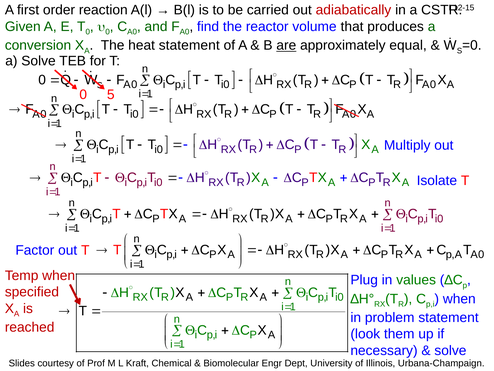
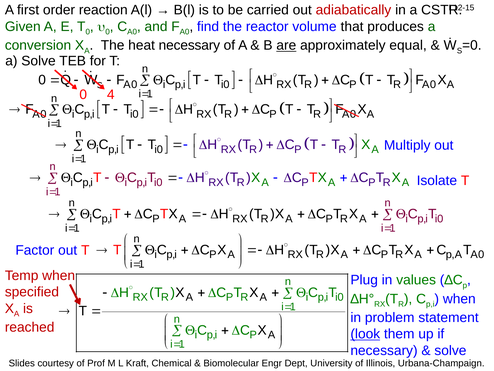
heat statement: statement -> necessary (189, 45)
5: 5 -> 4 (111, 94)
look underline: none -> present (365, 334)
